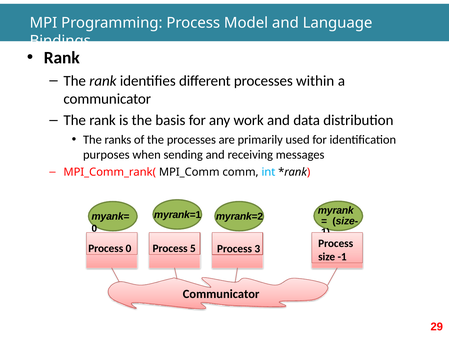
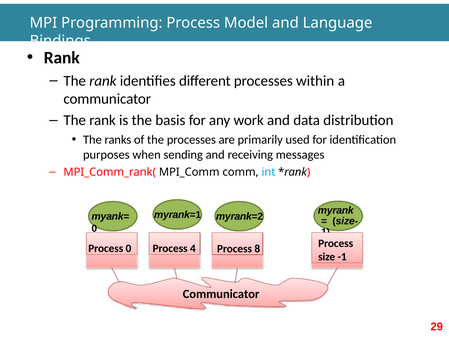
5: 5 -> 4 (193, 248)
3: 3 -> 8 (257, 249)
